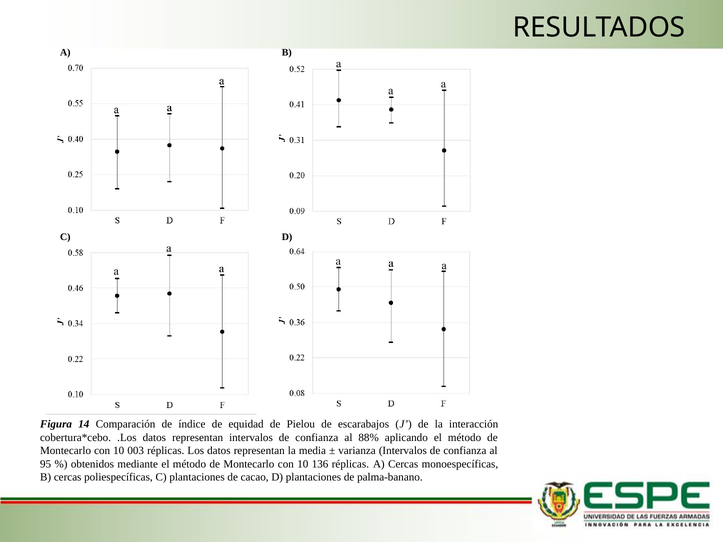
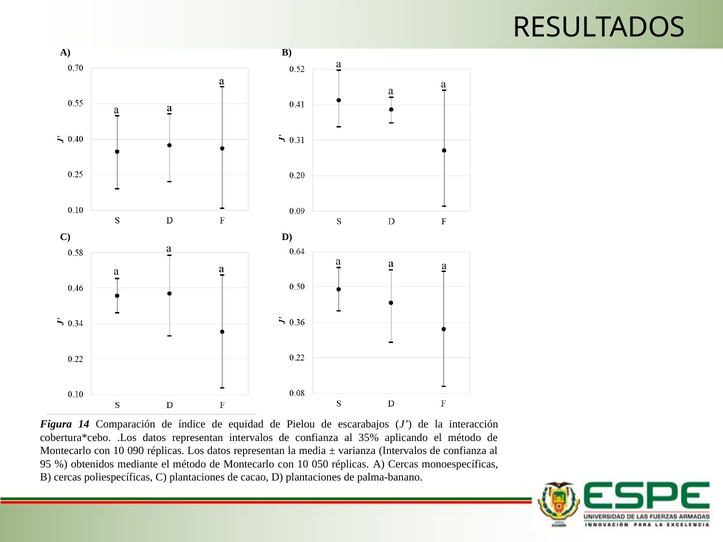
88%: 88% -> 35% (369, 438)
003: 003 -> 090 (136, 451)
136: 136 -> 050 (320, 464)
